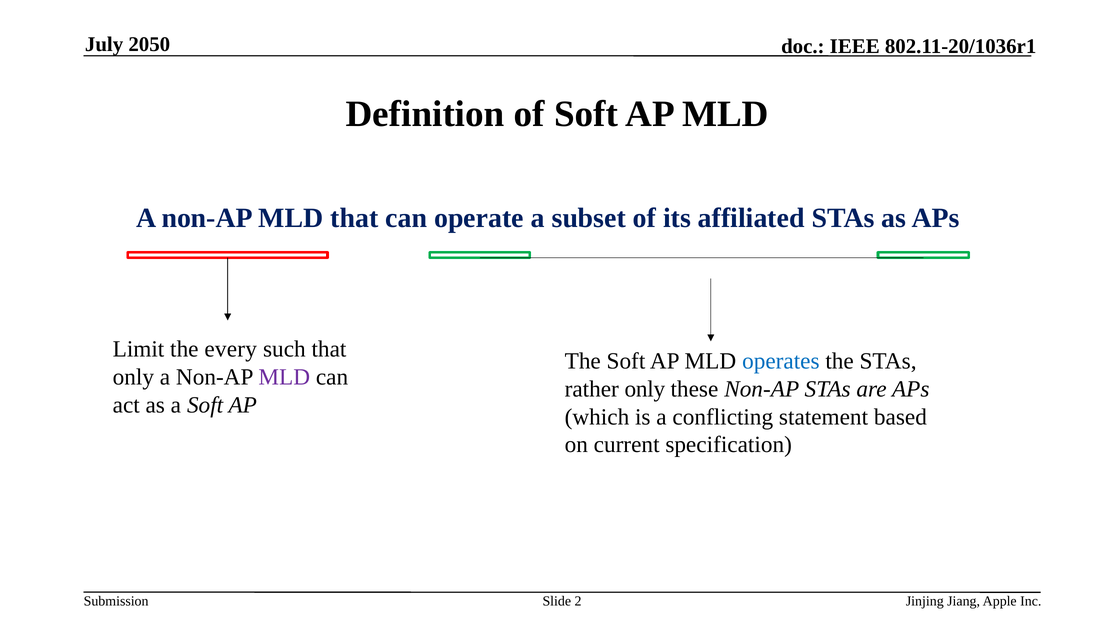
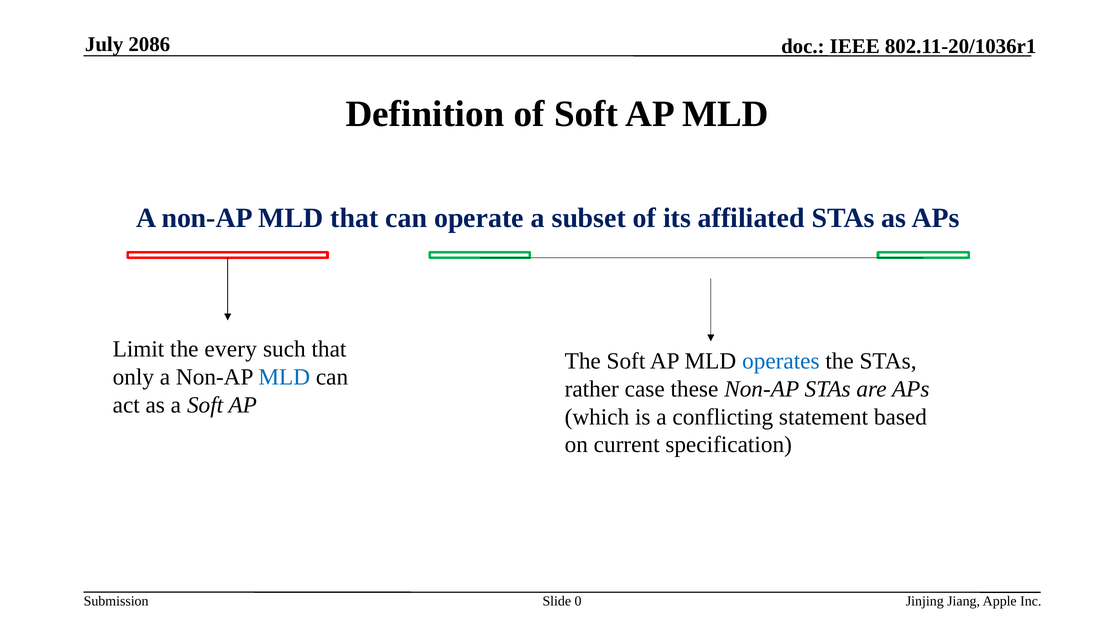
2050: 2050 -> 2086 (149, 44)
MLD colour: purple -> blue (284, 377)
rather only: only -> case (645, 389)
2: 2 -> 0 (578, 602)
